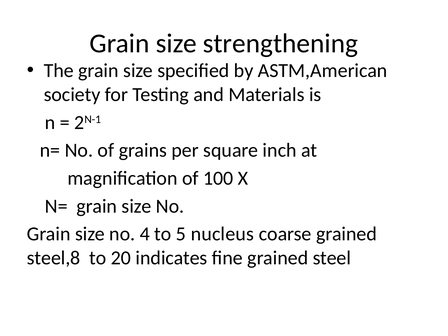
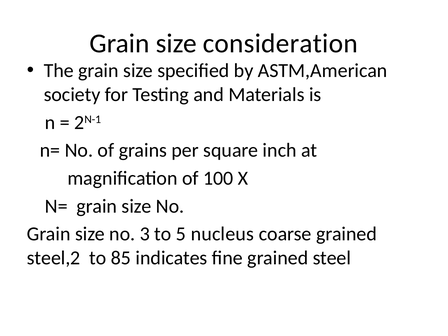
strengthening: strengthening -> consideration (280, 43)
4: 4 -> 3 (145, 234)
steel,8: steel,8 -> steel,2 (54, 258)
20: 20 -> 85 (121, 258)
